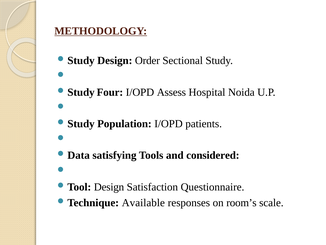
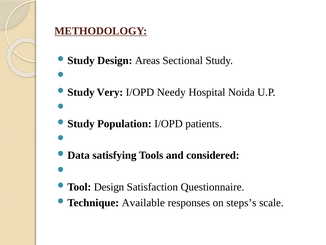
Order: Order -> Areas (147, 61)
Four: Four -> Very (110, 92)
Assess: Assess -> Needy (171, 92)
room’s: room’s -> steps’s (241, 202)
